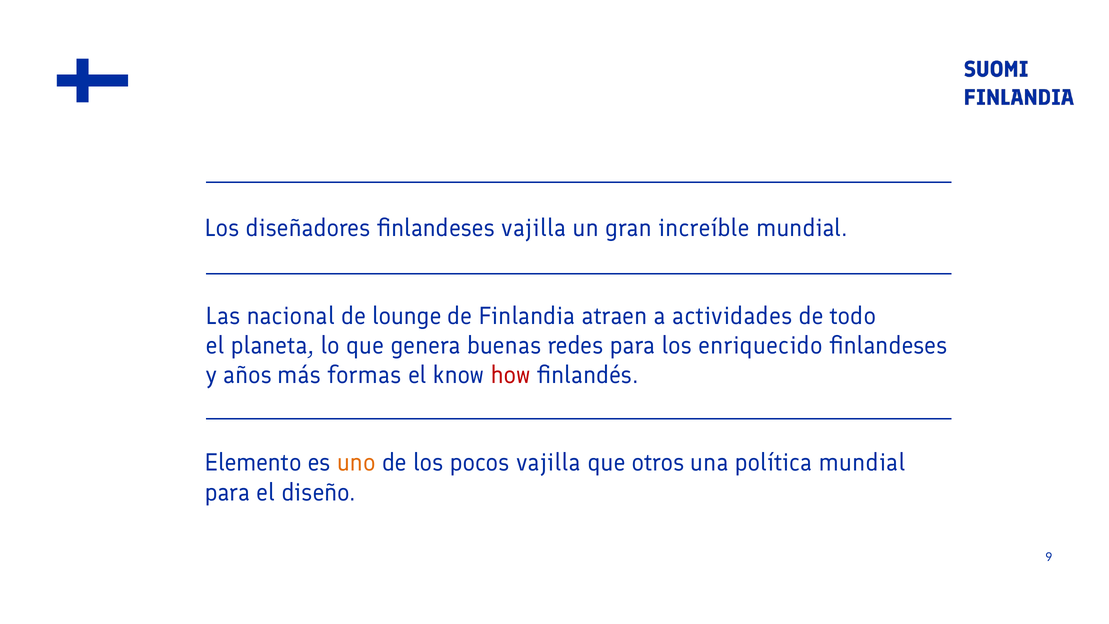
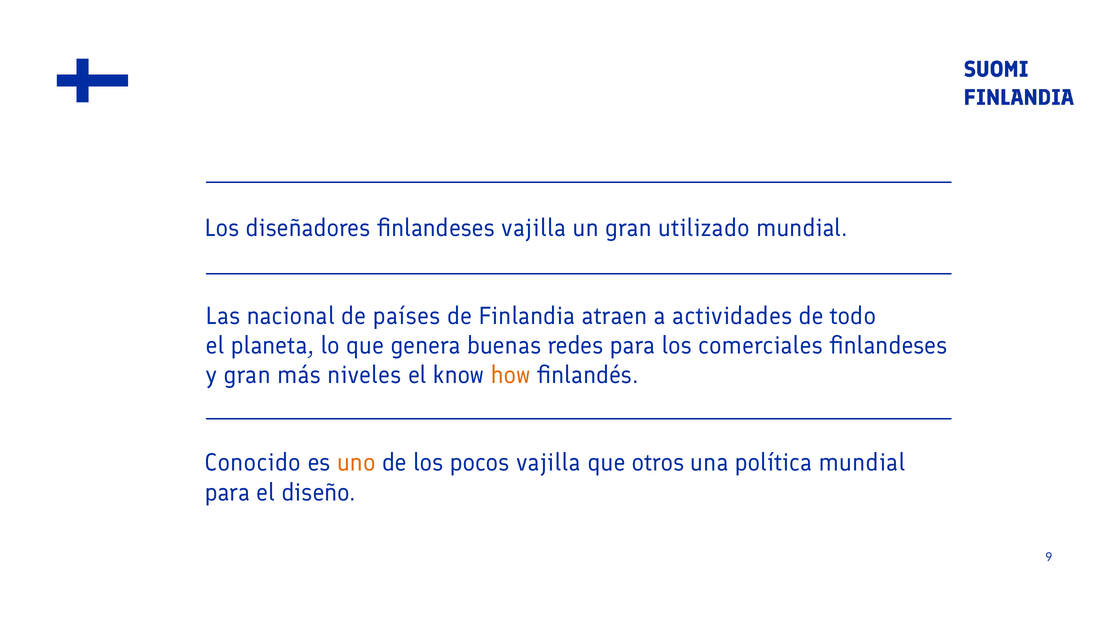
increíble: increíble -> utilizado (704, 228)
lounge: lounge -> países (407, 316)
enriquecido: enriquecido -> comerciales (761, 346)
y años: años -> gran (247, 375)
formas: formas -> niveles (364, 375)
how colour: red -> orange (511, 375)
Elemento: Elemento -> Conocido (253, 463)
